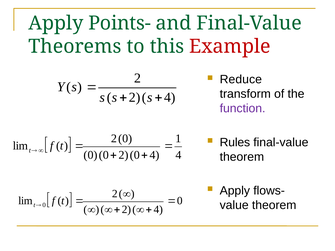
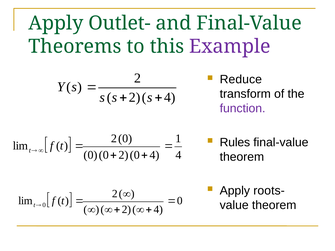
Points-: Points- -> Outlet- (120, 23)
Example colour: red -> purple (230, 47)
flows-: flows- -> roots- (269, 191)
